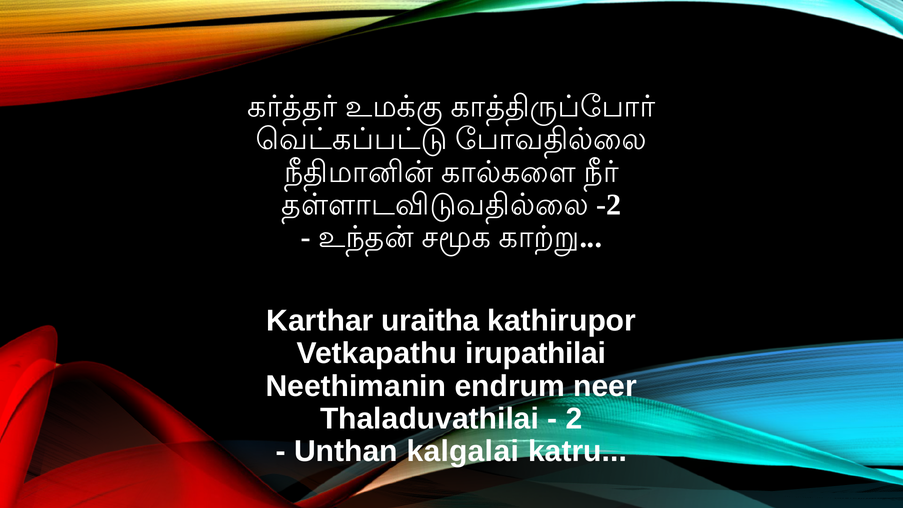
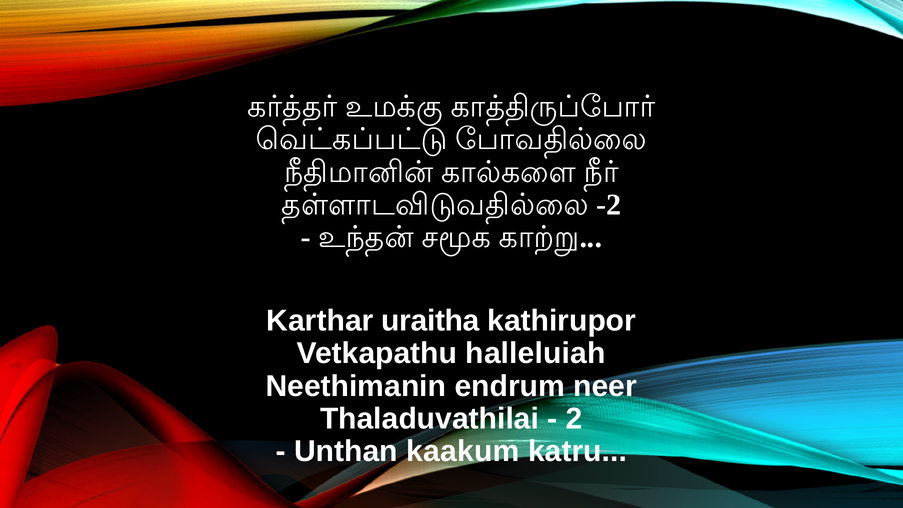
irupathilai: irupathilai -> halleluiah (536, 354)
kalgalai: kalgalai -> kaakum (463, 451)
